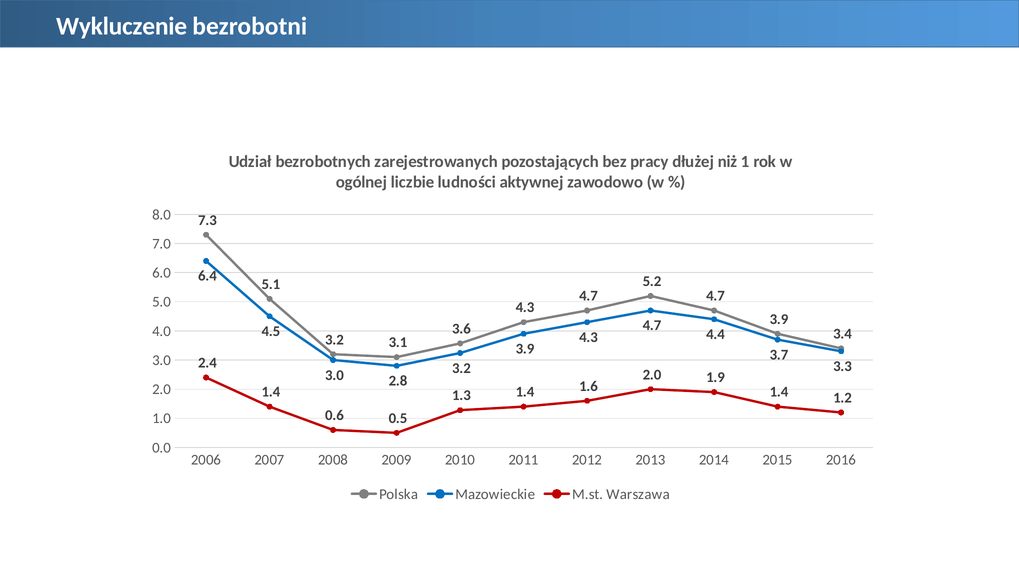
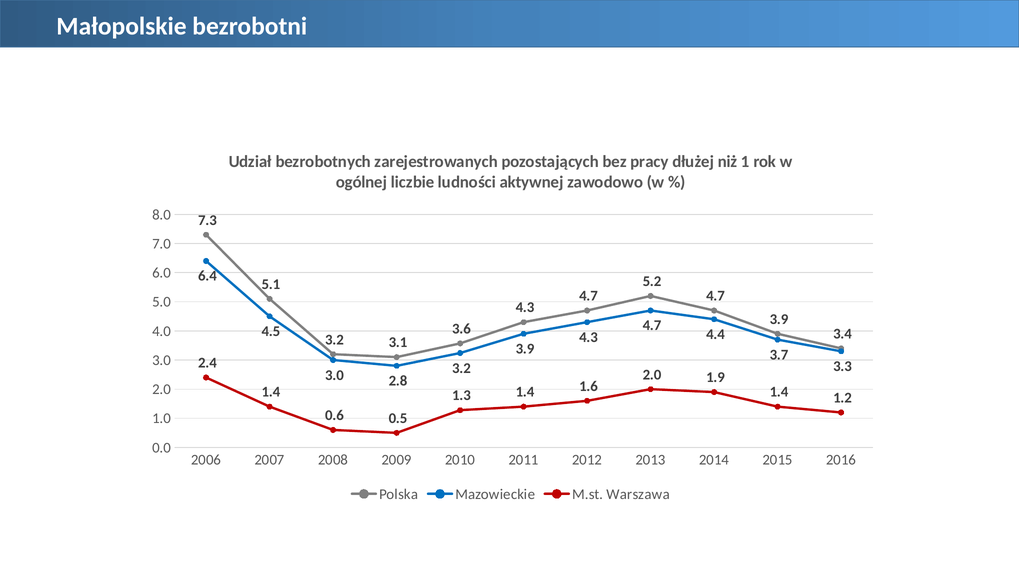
Wykluczenie: Wykluczenie -> Małopolskie (121, 26)
